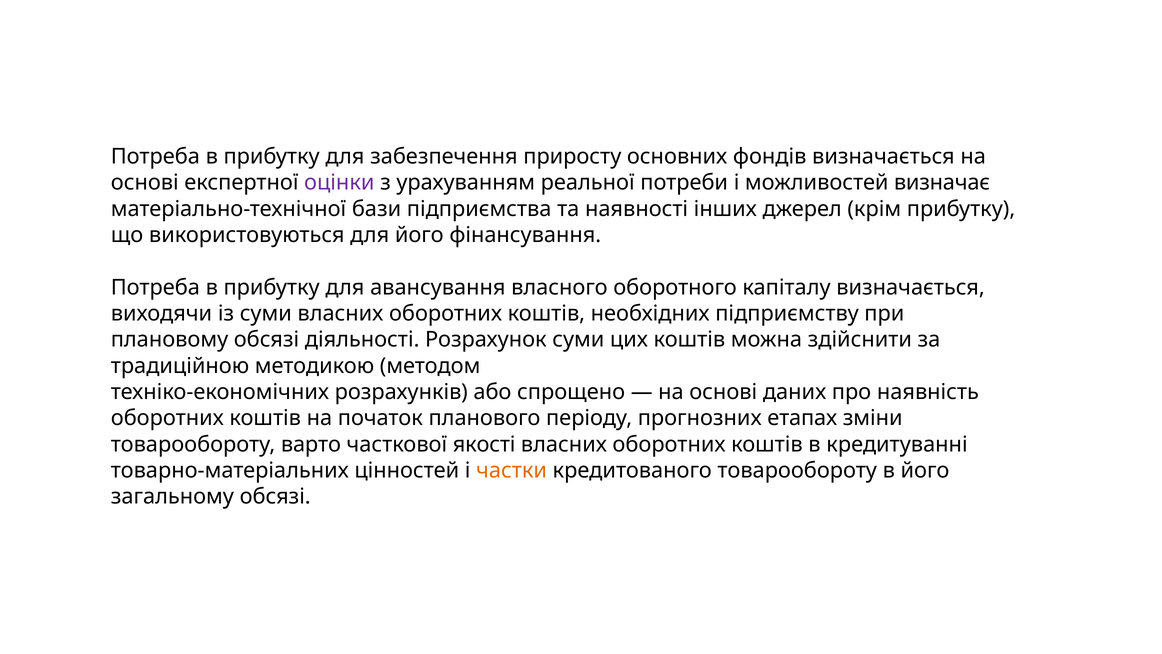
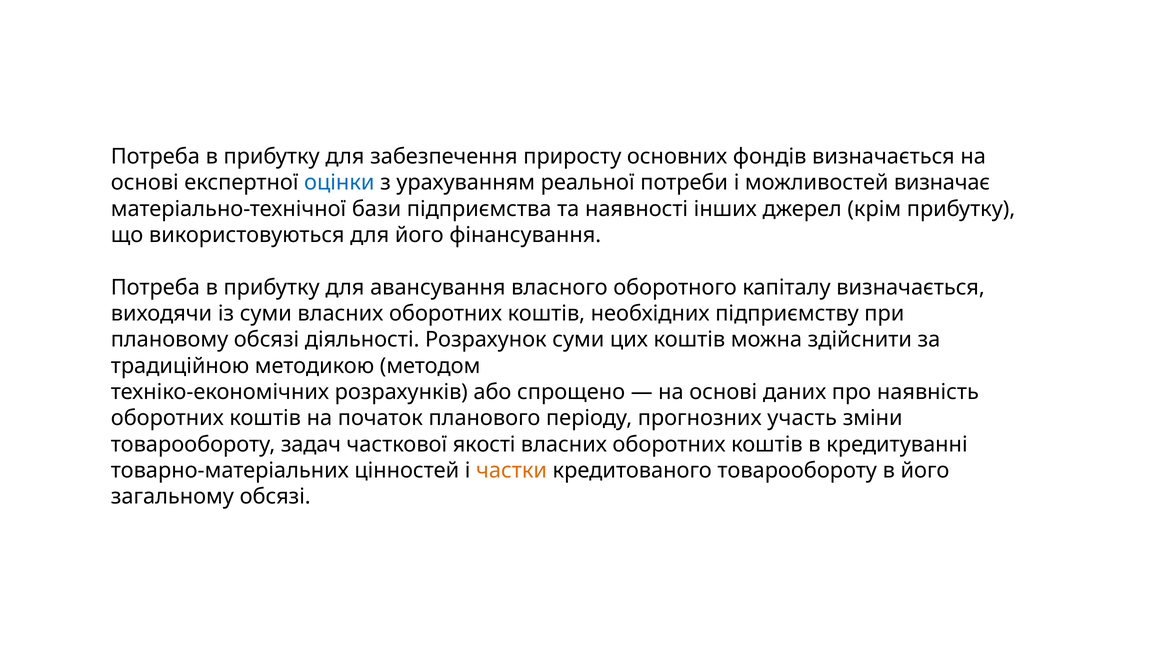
оцінки colour: purple -> blue (339, 183)
етапах: етапах -> участь (802, 418)
варто: варто -> задач (311, 444)
